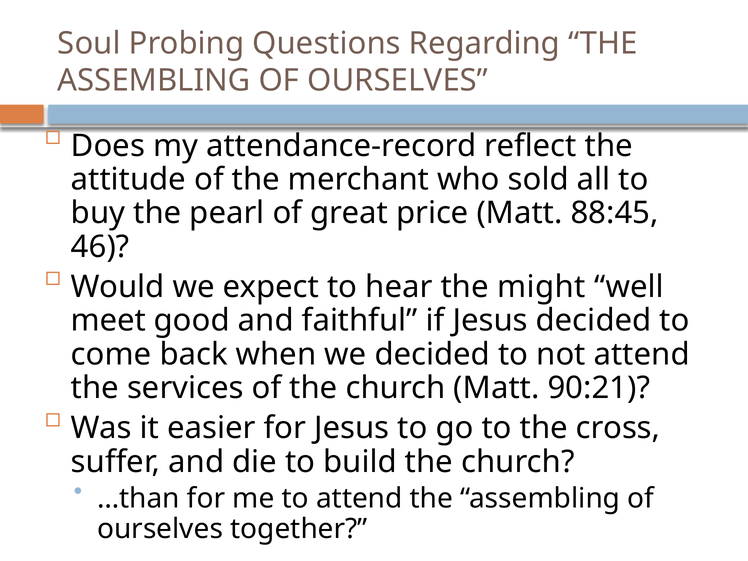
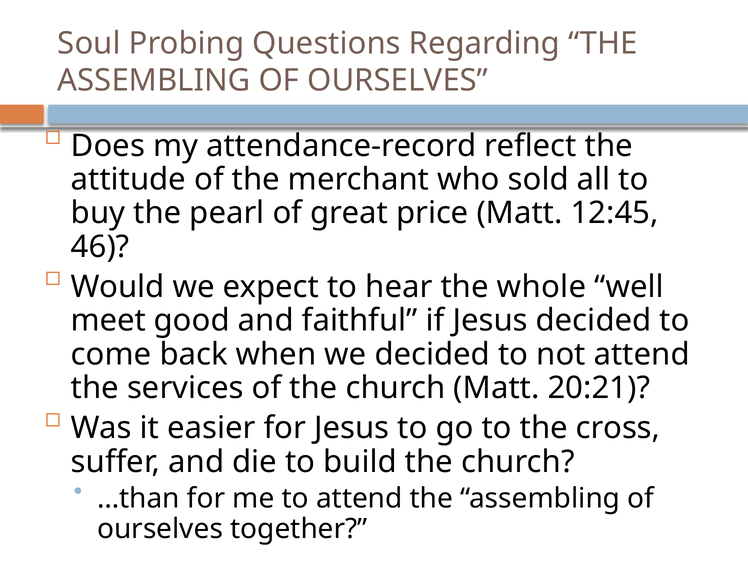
88:45: 88:45 -> 12:45 (615, 213)
might: might -> whole (541, 287)
90:21: 90:21 -> 20:21 (599, 388)
